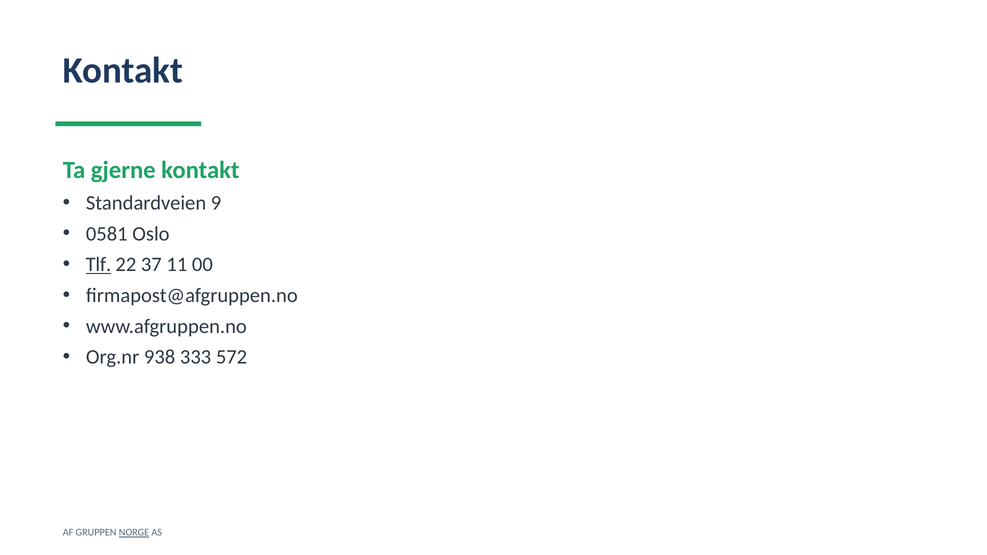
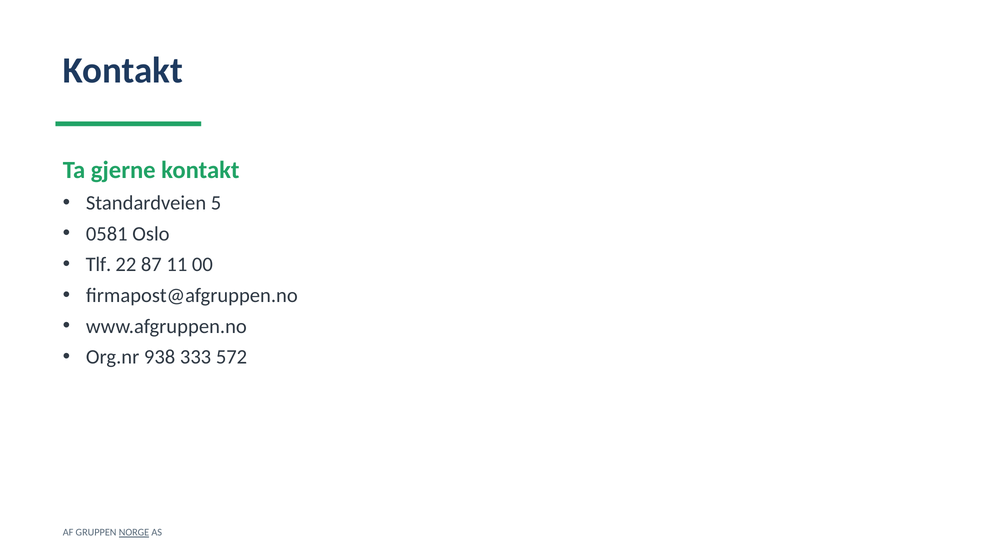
9: 9 -> 5 (216, 203)
Tlf underline: present -> none (98, 265)
37: 37 -> 87 (151, 265)
